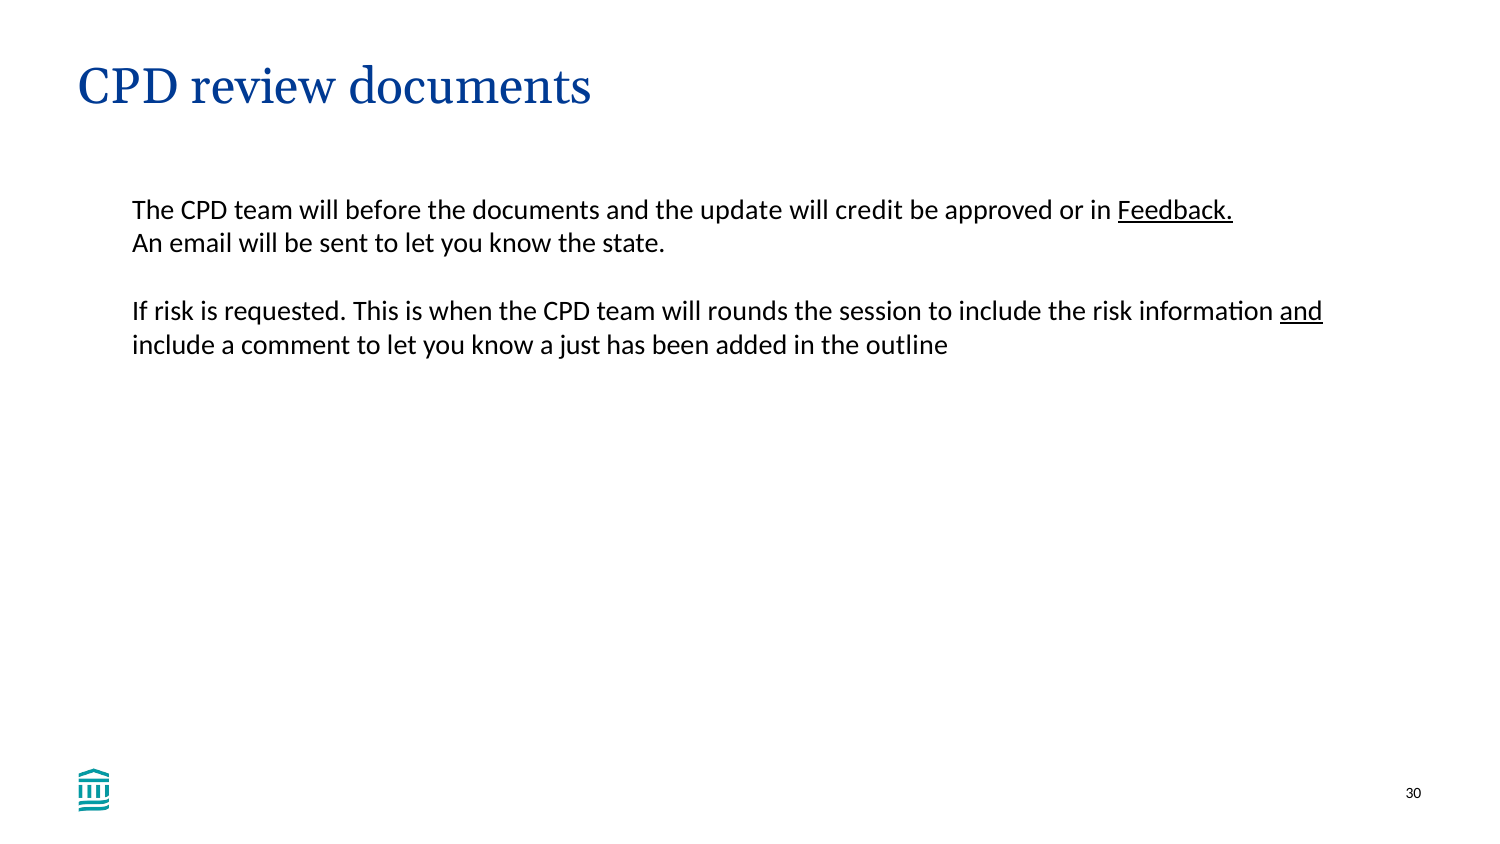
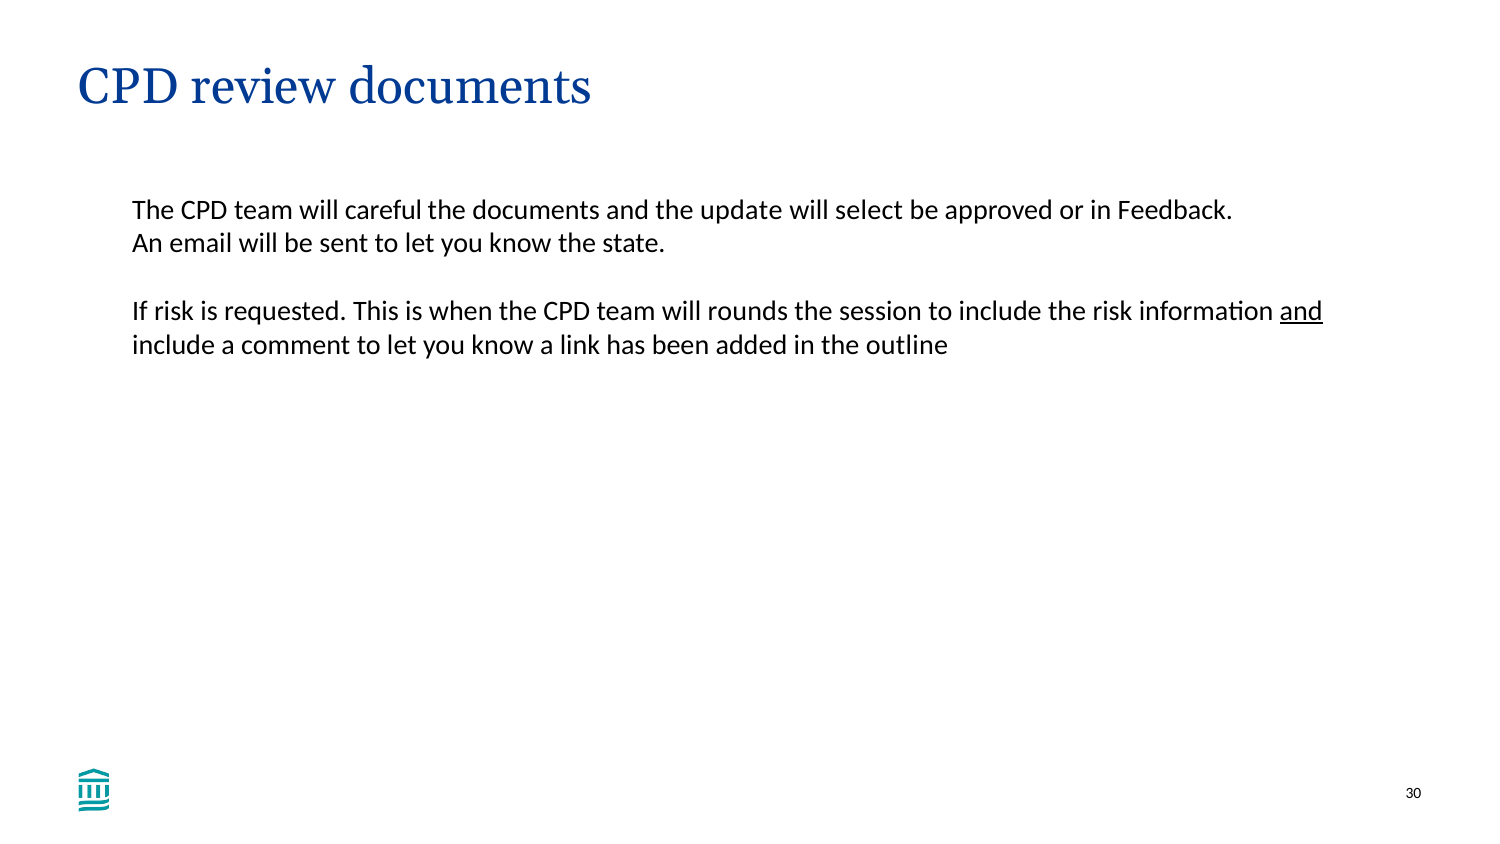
before: before -> careful (383, 210)
credit: credit -> select (869, 210)
Feedback underline: present -> none (1175, 210)
just: just -> link (580, 345)
